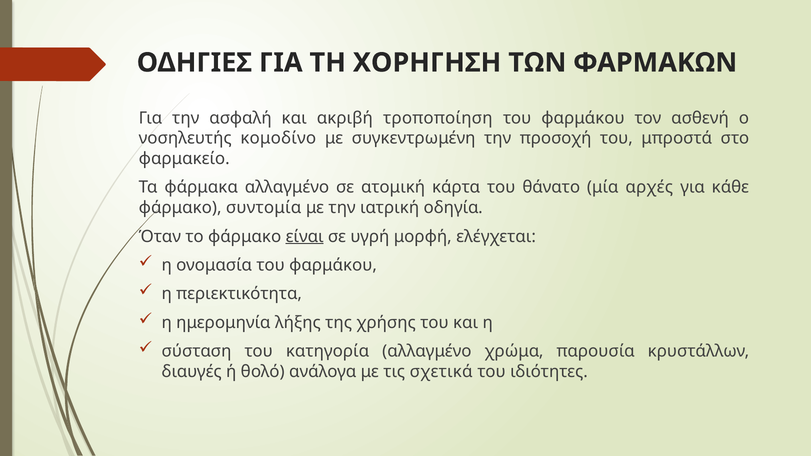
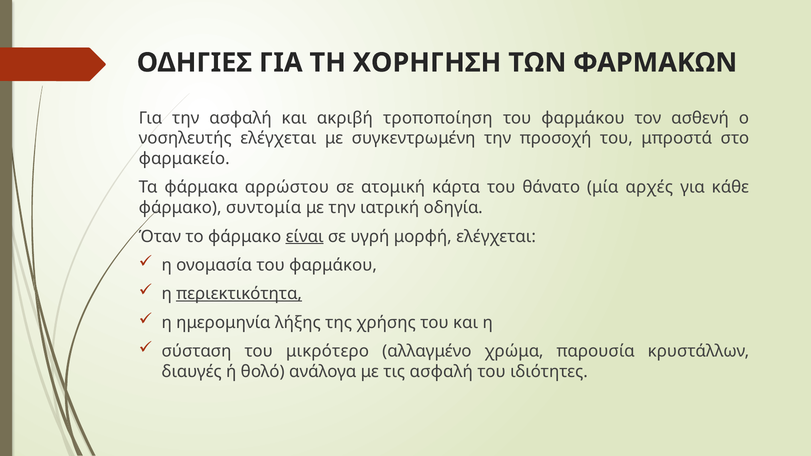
νοσηλευτής κομοδίνο: κομοδίνο -> ελέγχεται (278, 138)
φάρμακα αλλαγμένο: αλλαγμένο -> αρρώστου (287, 187)
περιεκτικότητα underline: none -> present (239, 294)
κατηγορία: κατηγορία -> μικρότερο (327, 352)
τις σχετικά: σχετικά -> ασφαλή (441, 372)
